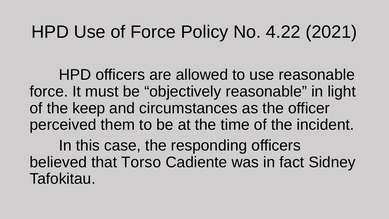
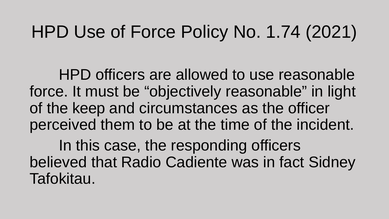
4.22: 4.22 -> 1.74 (283, 32)
Torso: Torso -> Radio (141, 162)
